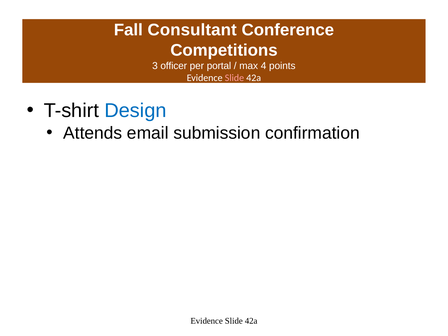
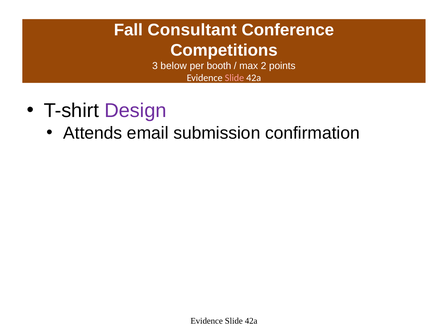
officer: officer -> below (174, 66)
portal: portal -> booth (219, 66)
4: 4 -> 2 (264, 66)
Design colour: blue -> purple (135, 111)
